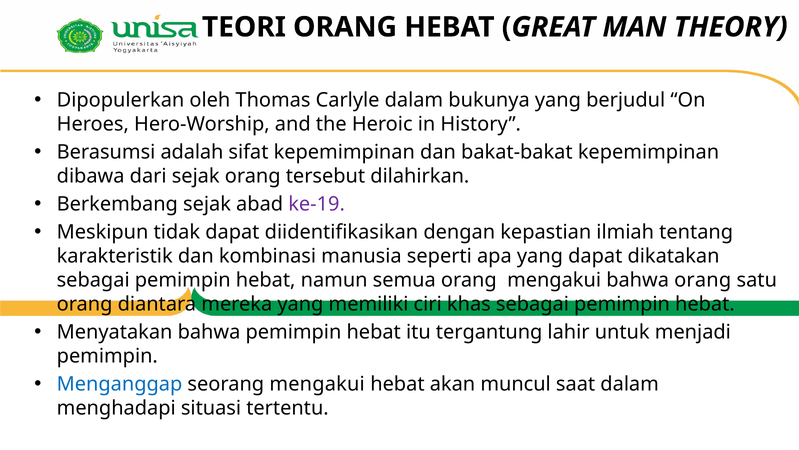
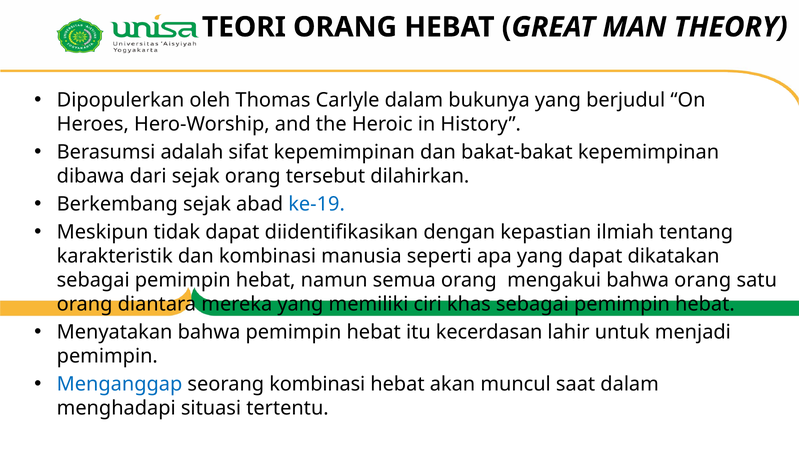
ke-19 colour: purple -> blue (317, 204)
tergantung: tergantung -> kecerdasan (489, 332)
seorang mengakui: mengakui -> kombinasi (317, 384)
